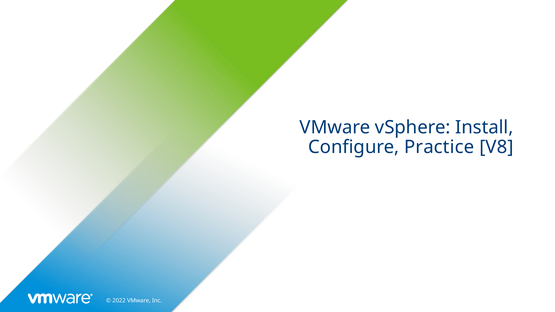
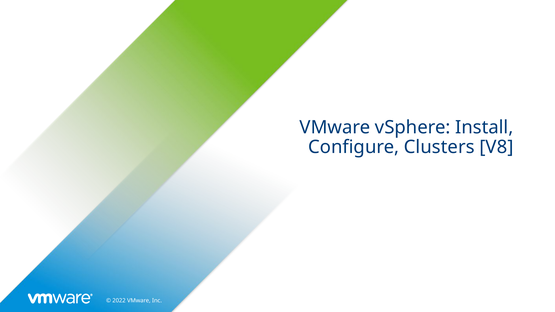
Practice: Practice -> Clusters (439, 147)
